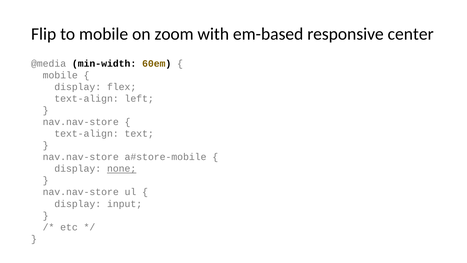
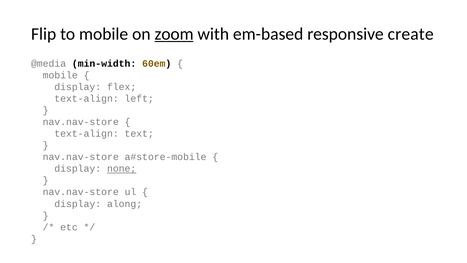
zoom underline: none -> present (174, 34)
center: center -> create (411, 34)
input: input -> along (125, 204)
